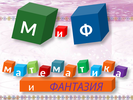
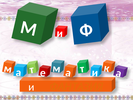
ФАНТАЗИЯ colour: purple -> orange (76, 87)
